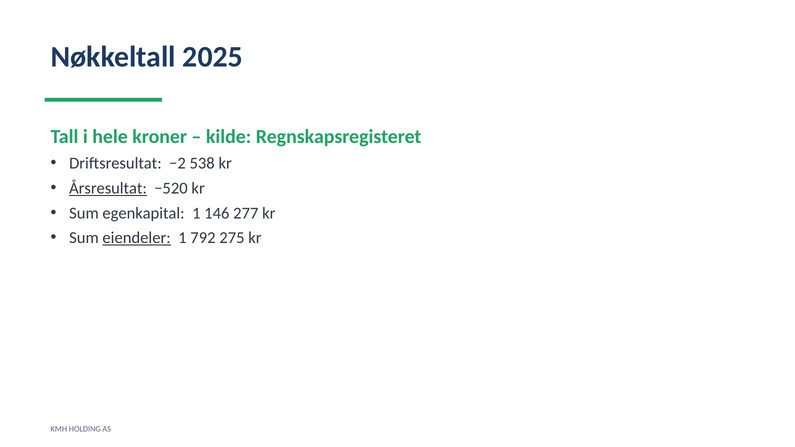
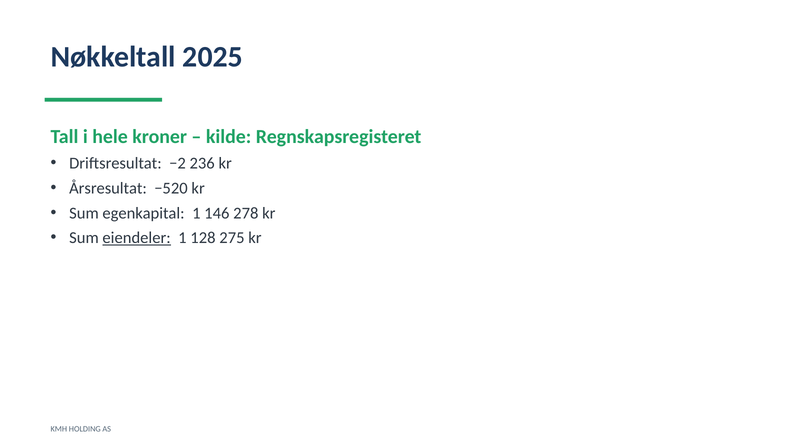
538: 538 -> 236 (202, 163)
Årsresultat underline: present -> none (108, 188)
277: 277 -> 278 (246, 213)
792: 792 -> 128 (203, 238)
